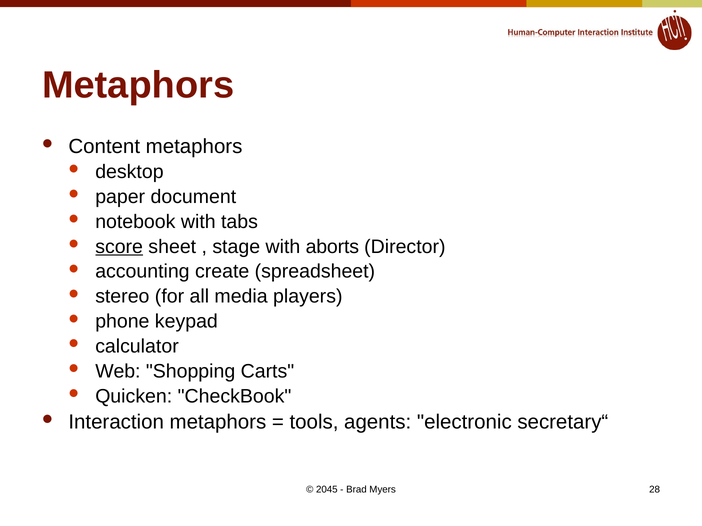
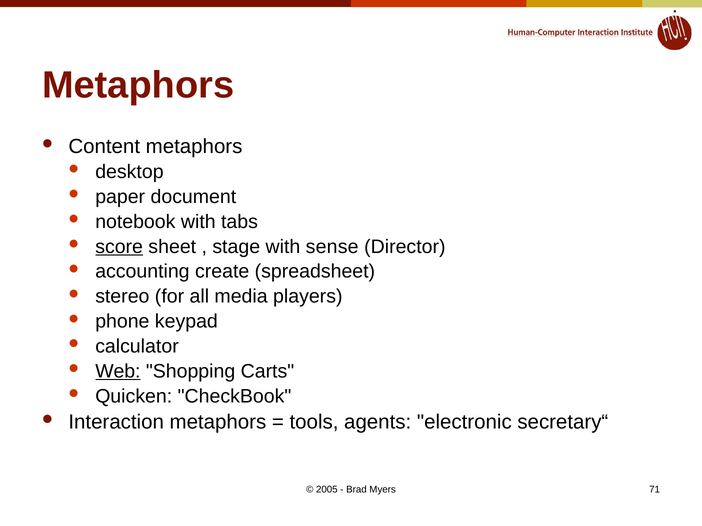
aborts: aborts -> sense (332, 247)
Web underline: none -> present (118, 372)
2045: 2045 -> 2005 (327, 490)
28: 28 -> 71 (655, 490)
